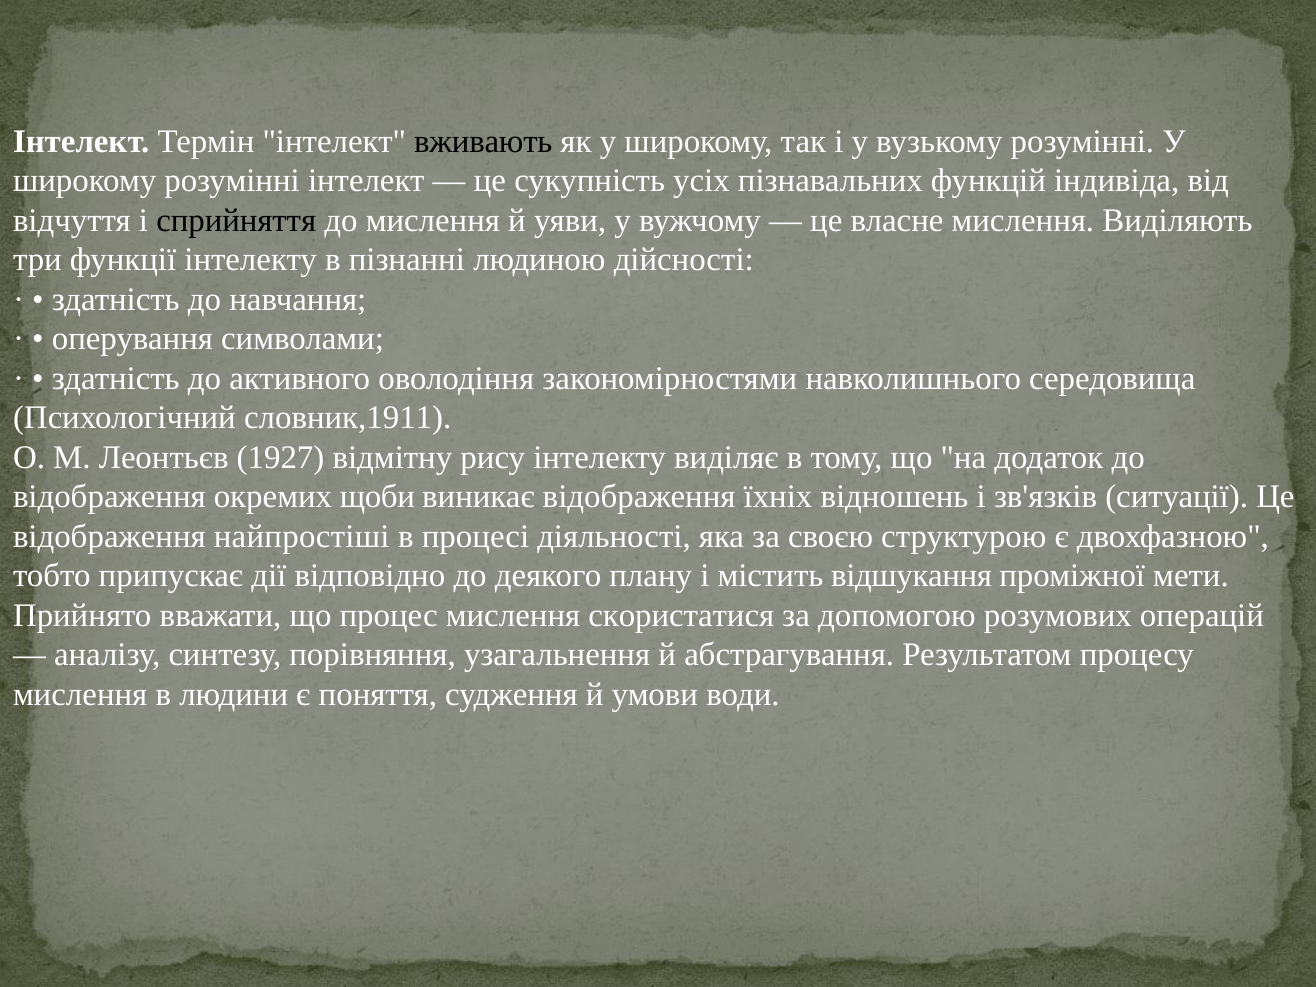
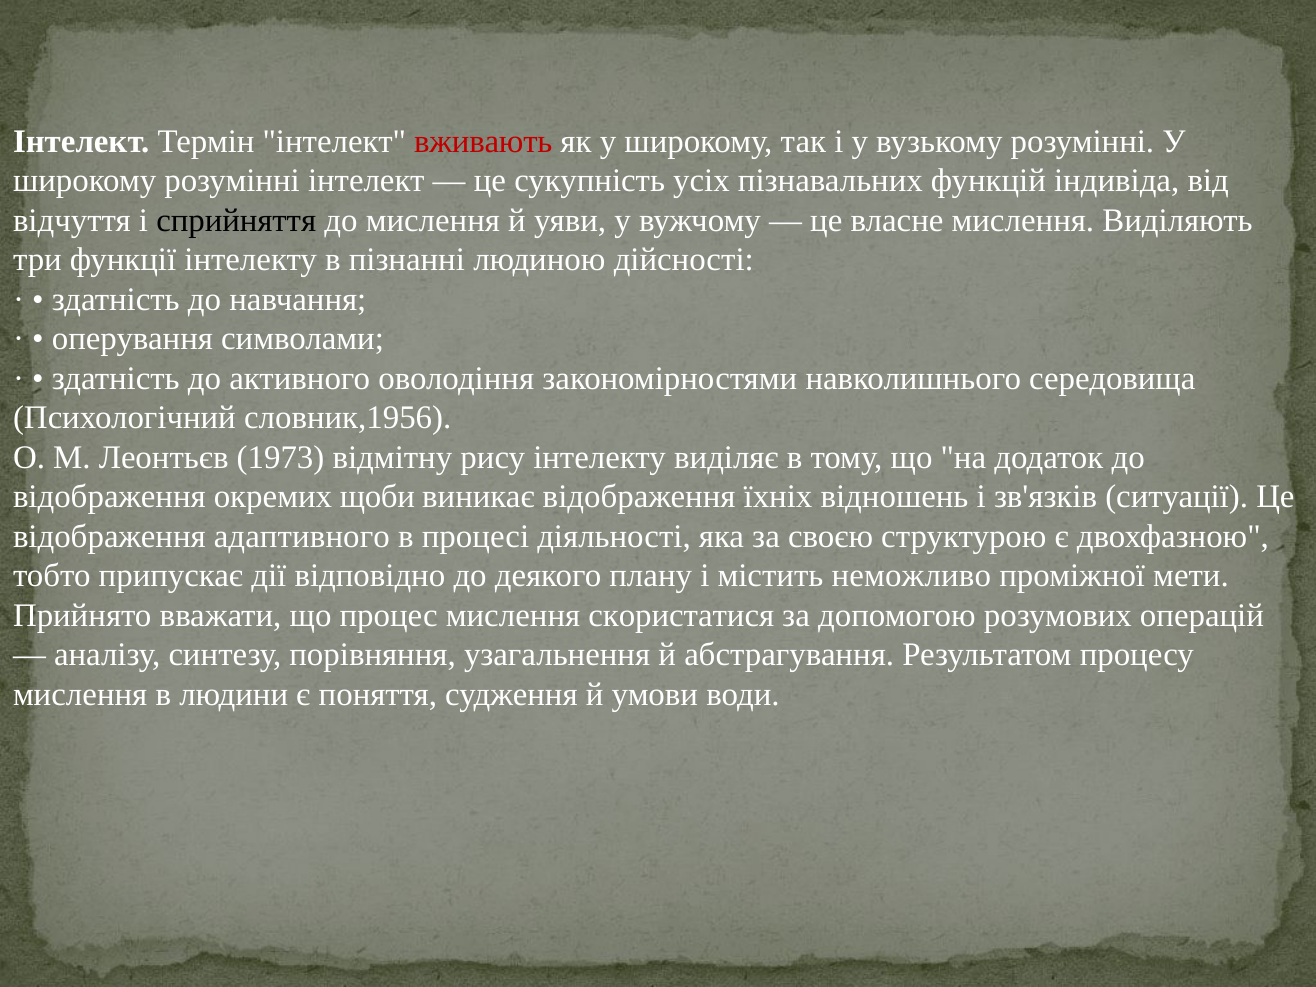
вживають colour: black -> red (483, 142)
словник,1911: словник,1911 -> словник,1956 (348, 418)
1927: 1927 -> 1973 (281, 457)
найпростіші: найпростіші -> адаптивного (302, 536)
відшукання: відшукання -> неможливо (911, 576)
